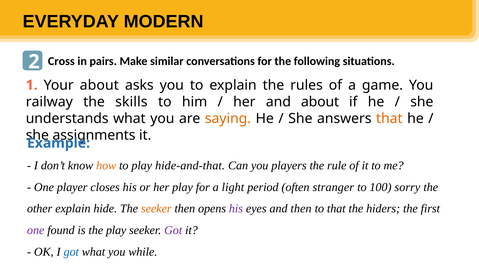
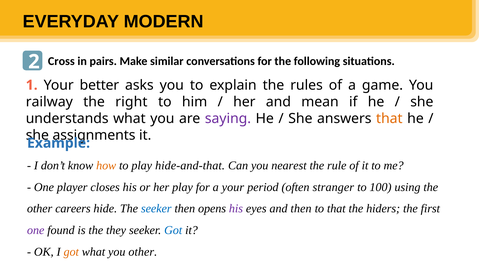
Your about: about -> better (99, 85)
skills: skills -> right (131, 102)
and about: about -> mean (320, 102)
saying colour: orange -> purple (228, 119)
players: players -> nearest (289, 166)
a light: light -> your (233, 187)
sorry: sorry -> using (407, 187)
other explain: explain -> careers (73, 209)
seeker colour: orange -> blue (156, 209)
the play: play -> they (116, 231)
Got colour: purple -> blue (173, 231)
got colour: blue -> orange (71, 252)
you while: while -> other (143, 252)
